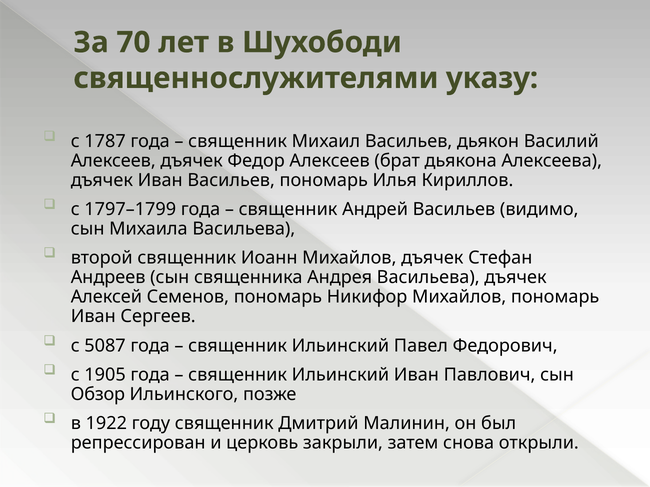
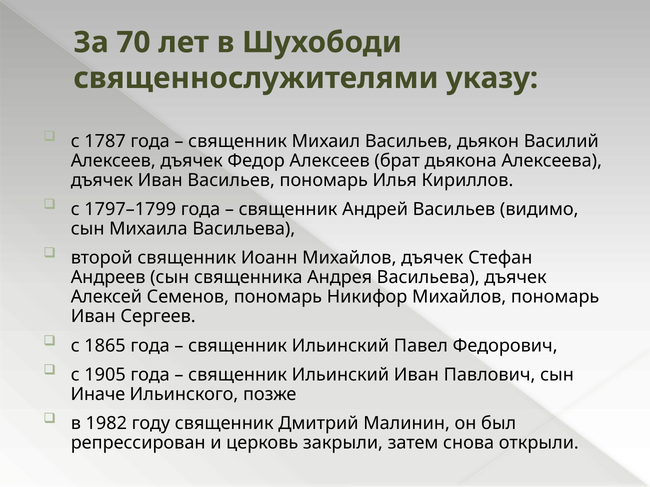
5087: 5087 -> 1865 (105, 346)
Обзор: Обзор -> Иначе (98, 395)
1922: 1922 -> 1982 (106, 424)
